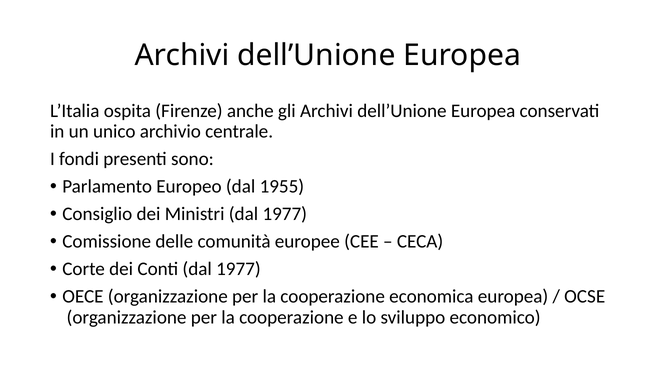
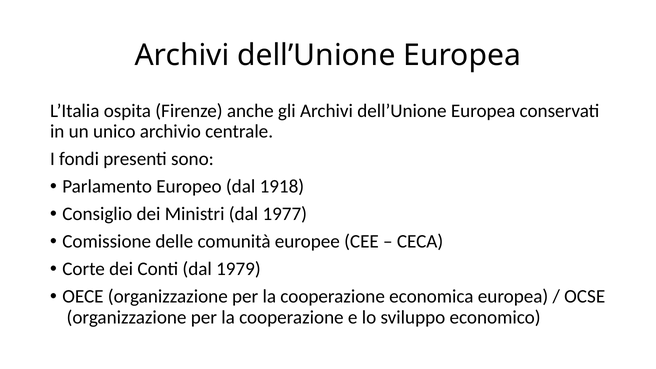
1955: 1955 -> 1918 (282, 187)
Conti dal 1977: 1977 -> 1979 (238, 269)
